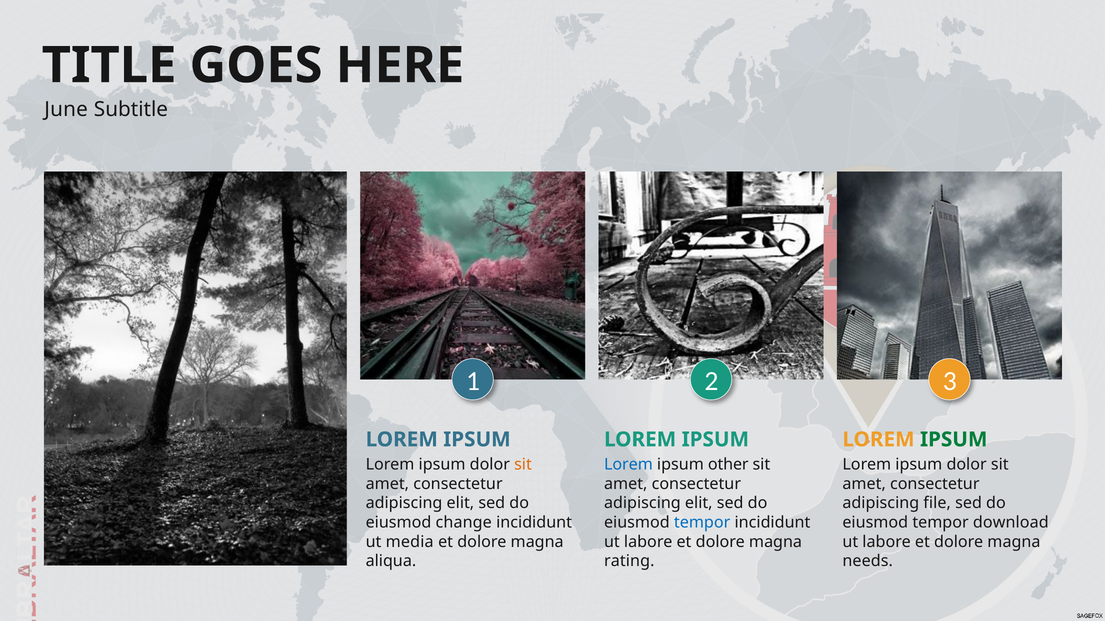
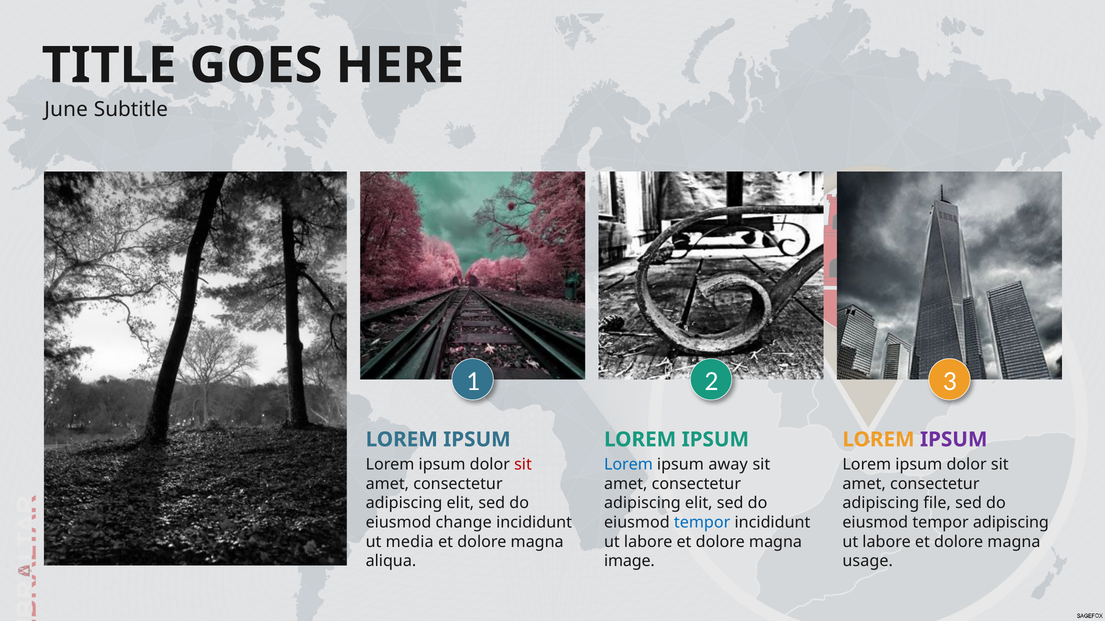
IPSUM colour: green -> purple (954, 440)
sit colour: orange -> red (523, 465)
other: other -> away (728, 465)
tempor download: download -> adipiscing (1011, 523)
rating: rating -> image (629, 562)
needs: needs -> usage (868, 562)
